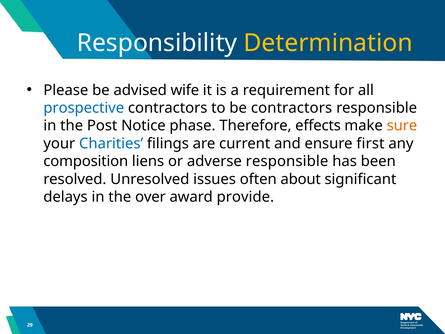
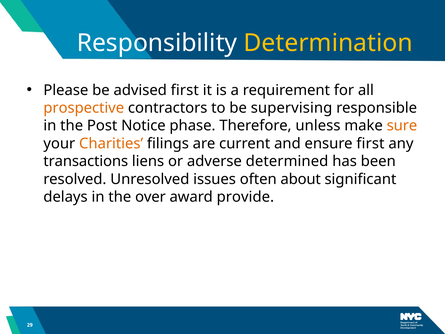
advised wife: wife -> first (185, 90)
prospective colour: blue -> orange (84, 108)
be contractors: contractors -> supervising (292, 108)
effects: effects -> unless (318, 126)
Charities colour: blue -> orange (111, 143)
composition: composition -> transactions (86, 161)
adverse responsible: responsible -> determined (287, 161)
